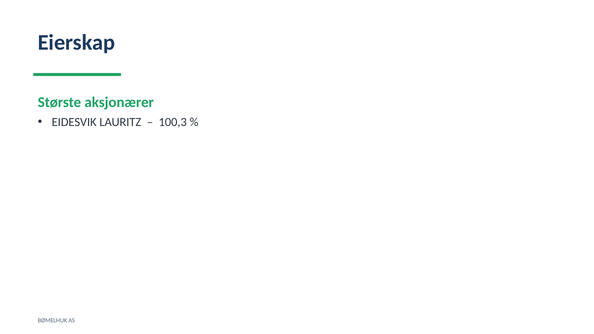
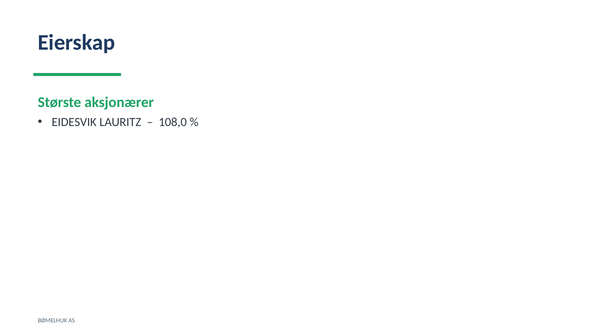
100,3: 100,3 -> 108,0 (173, 122)
